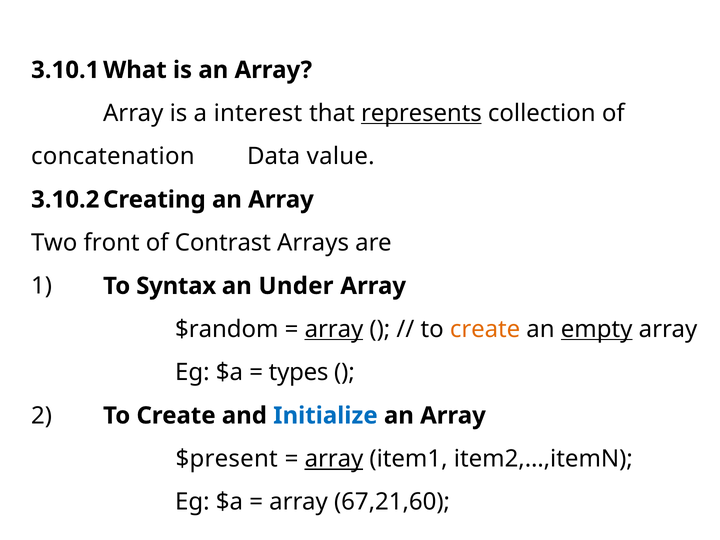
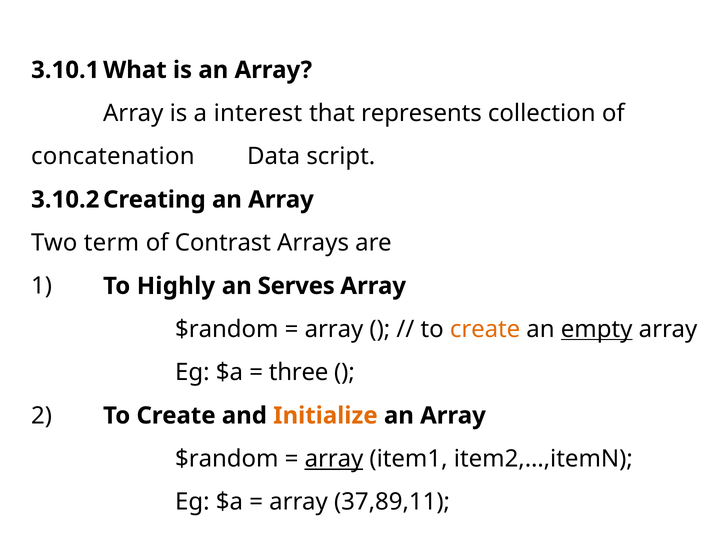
represents underline: present -> none (421, 113)
value: value -> script (341, 156)
front: front -> term (111, 243)
Syntax: Syntax -> Highly (176, 286)
Under: Under -> Serves (296, 286)
array underline: present -> none (334, 329)
types: types -> three (299, 372)
Initialize colour: blue -> orange (325, 416)
$present: $present -> $random (227, 459)
67,21,60: 67,21,60 -> 37,89,11 (392, 502)
